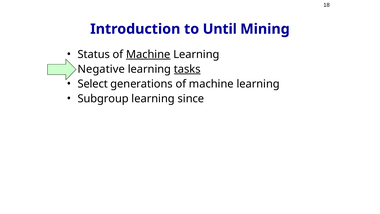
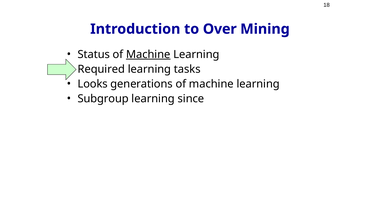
Until: Until -> Over (220, 29)
Negative: Negative -> Required (101, 69)
tasks underline: present -> none (187, 69)
Select: Select -> Looks (93, 84)
